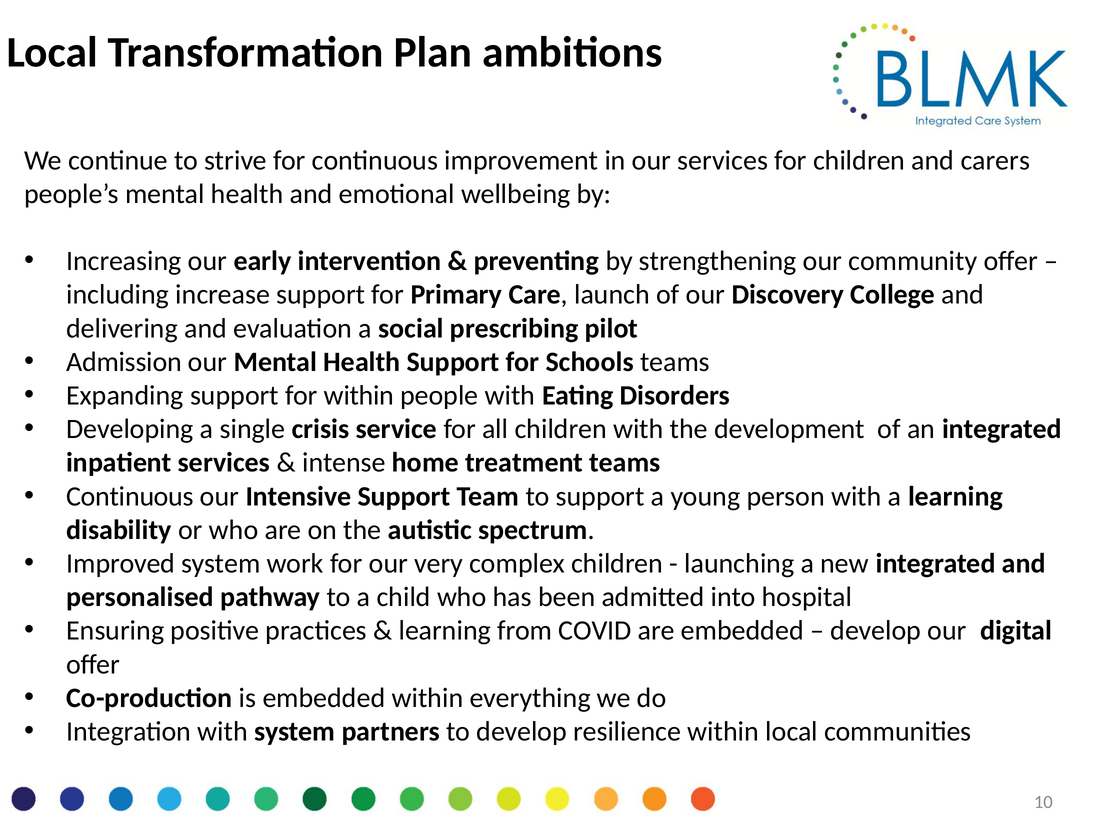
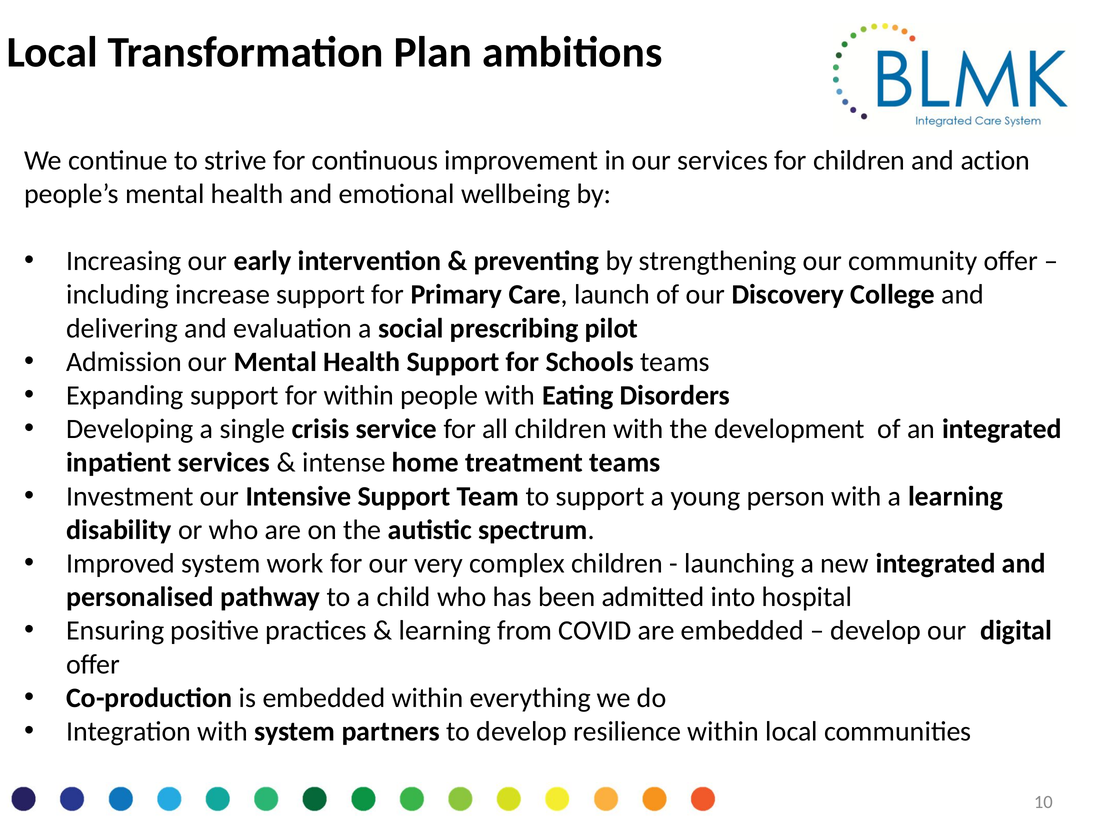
carers: carers -> action (995, 160)
Continuous: Continuous -> Investment (130, 496)
